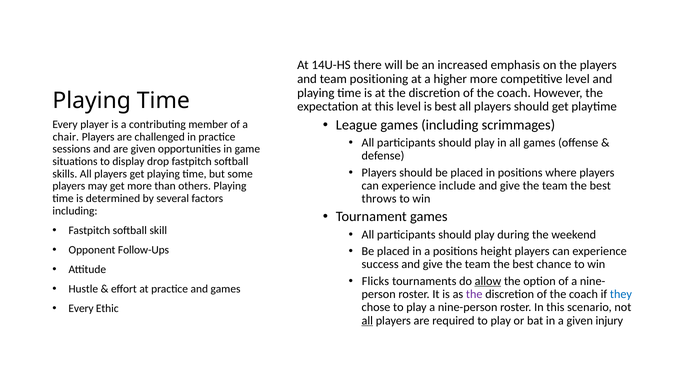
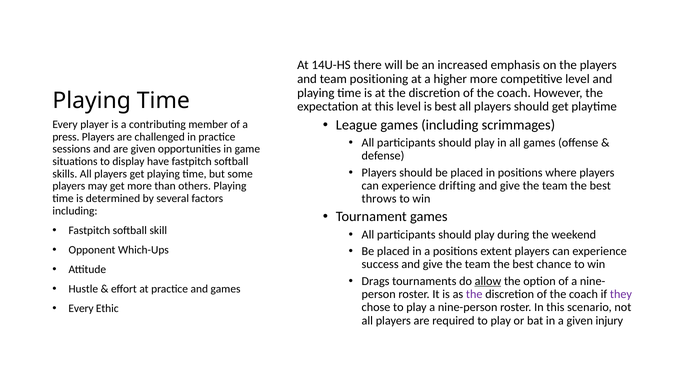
chair: chair -> press (66, 137)
drop: drop -> have (158, 162)
include: include -> drifting (457, 186)
Follow-Ups: Follow-Ups -> Which-Ups (143, 250)
height: height -> extent (496, 252)
Flicks: Flicks -> Drags (376, 281)
they colour: blue -> purple (621, 295)
all underline: present -> none (367, 321)
